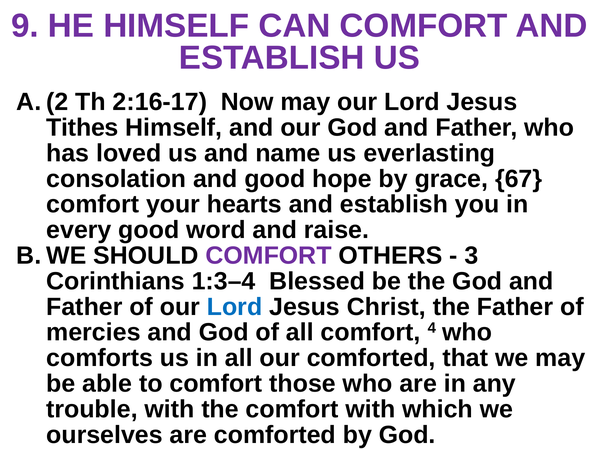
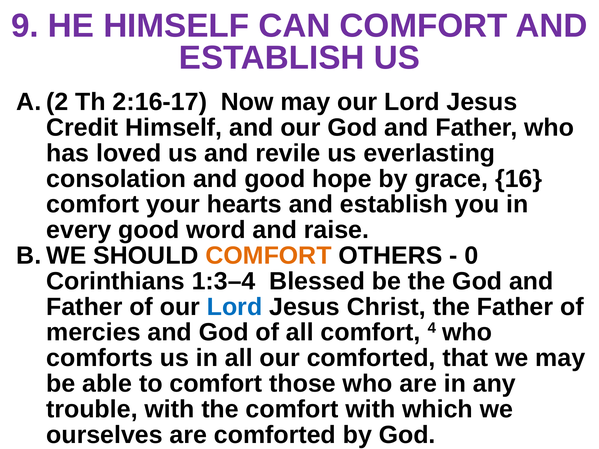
Tithes: Tithes -> Credit (82, 128)
name: name -> revile (288, 153)
67: 67 -> 16 (519, 179)
COMFORT colour: purple -> orange (269, 256)
3: 3 -> 0 (471, 256)
